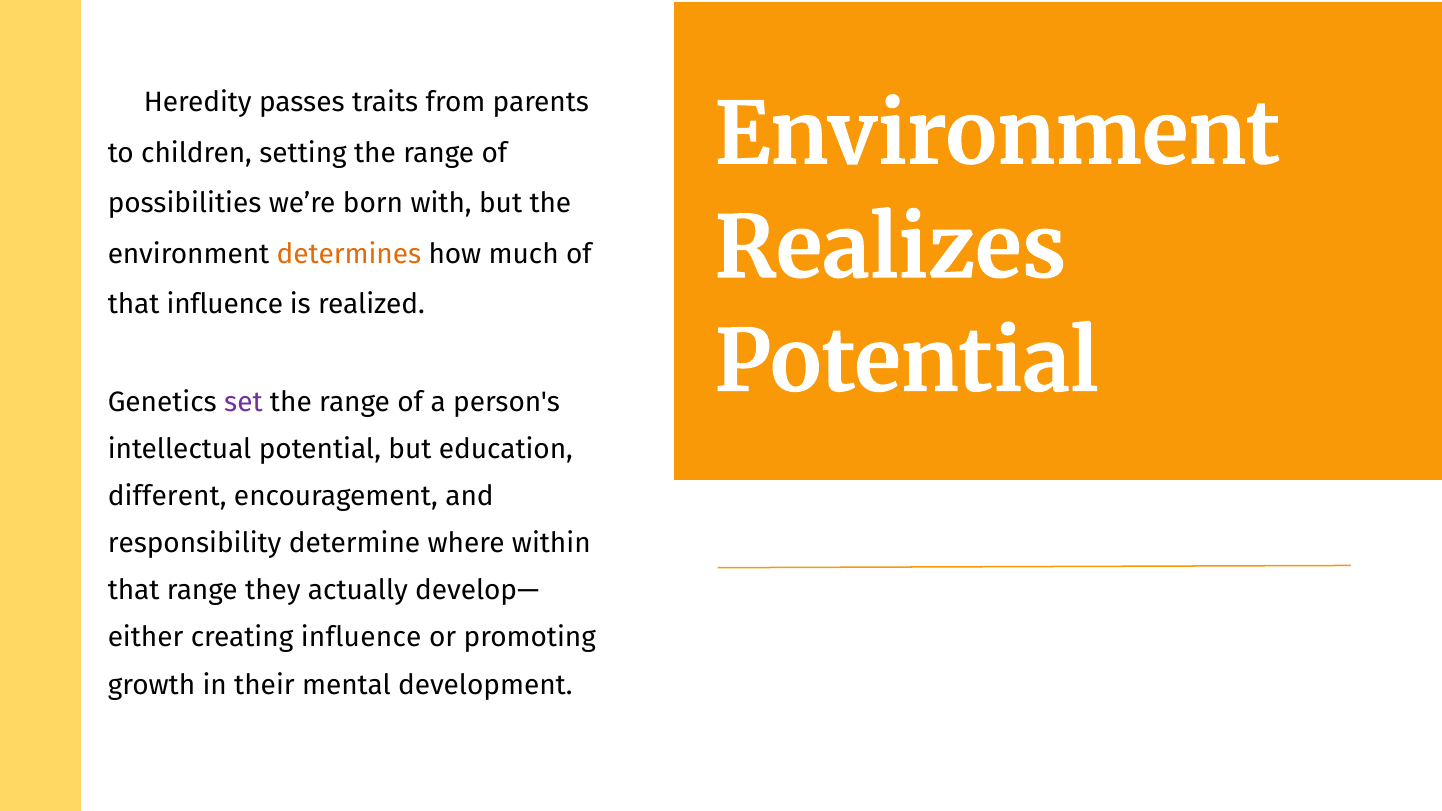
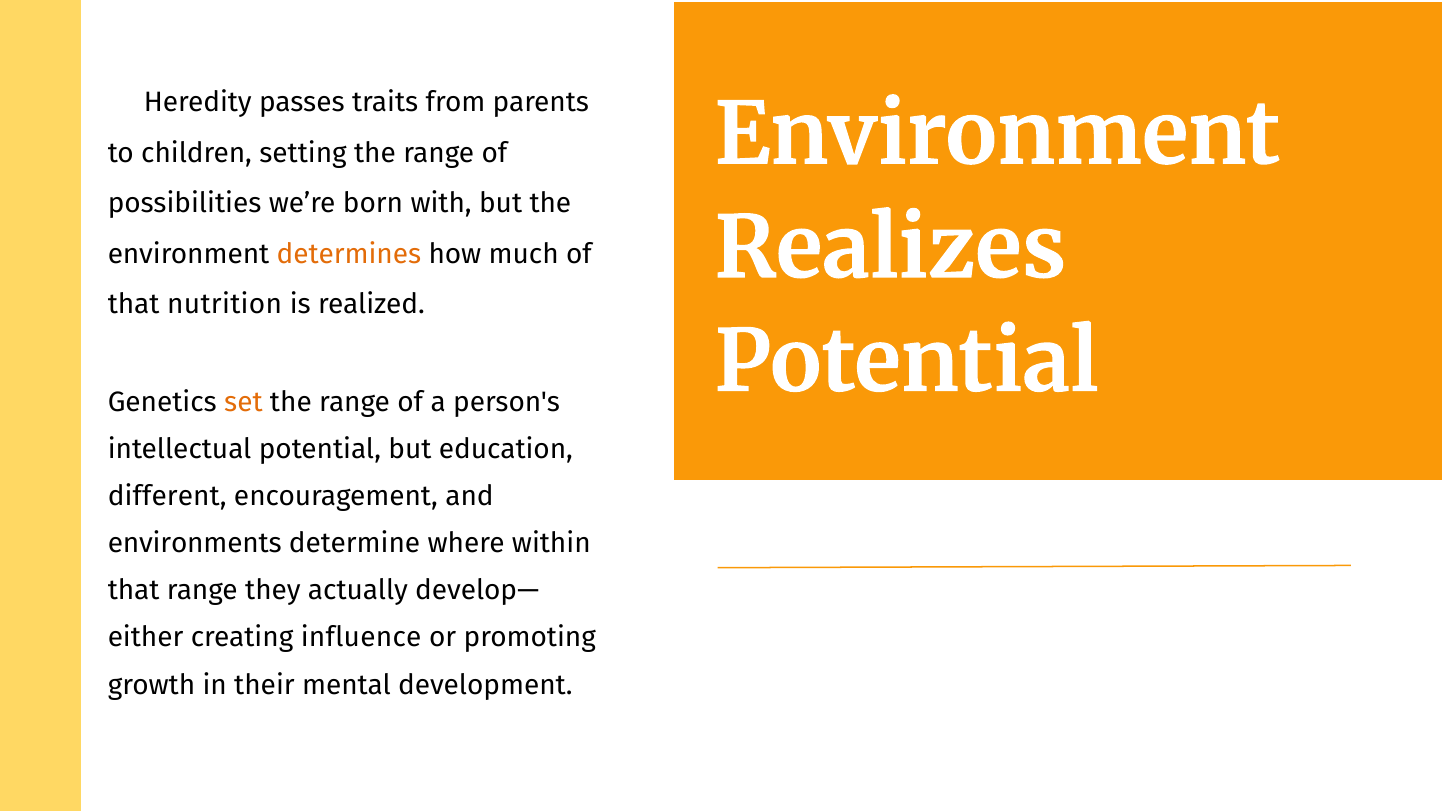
that influence: influence -> nutrition (225, 305)
set colour: purple -> orange (243, 402)
responsibility: responsibility -> environments (195, 544)
